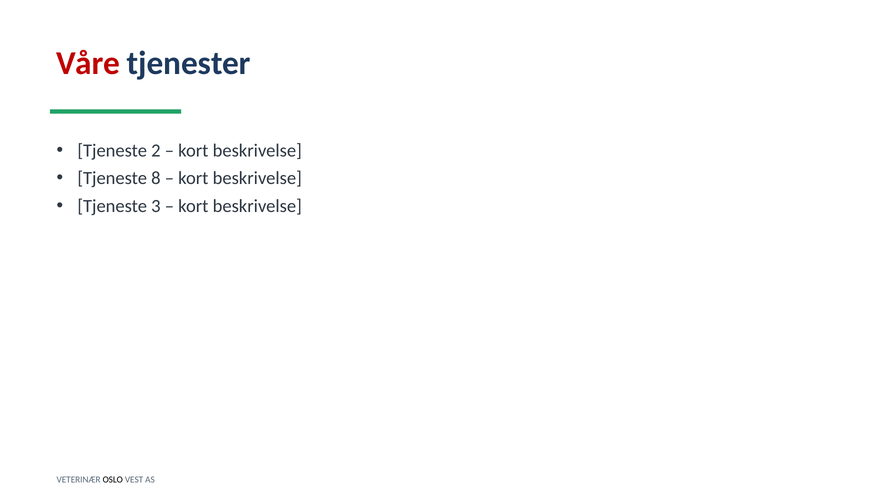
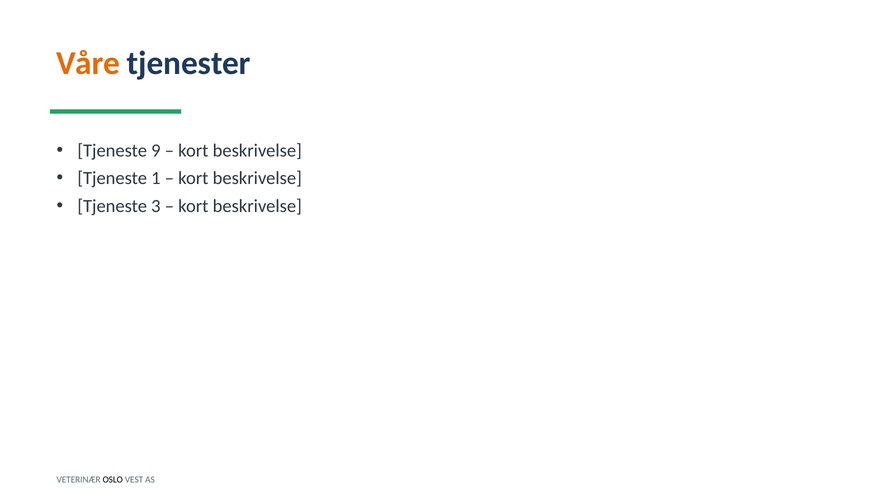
Våre colour: red -> orange (88, 63)
2: 2 -> 9 (156, 151)
8: 8 -> 1 (156, 178)
